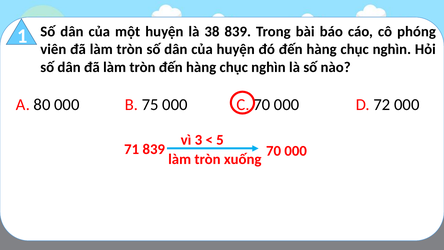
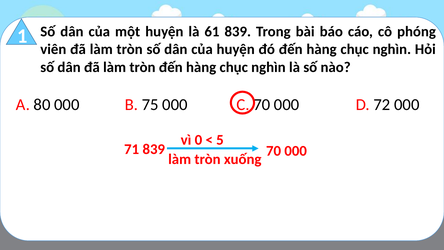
38: 38 -> 61 (212, 32)
3: 3 -> 0 (198, 140)
